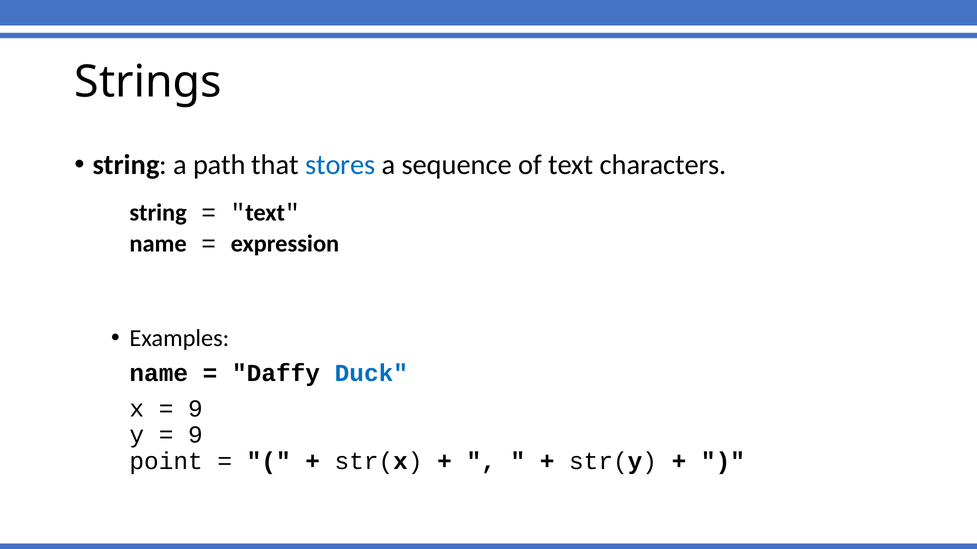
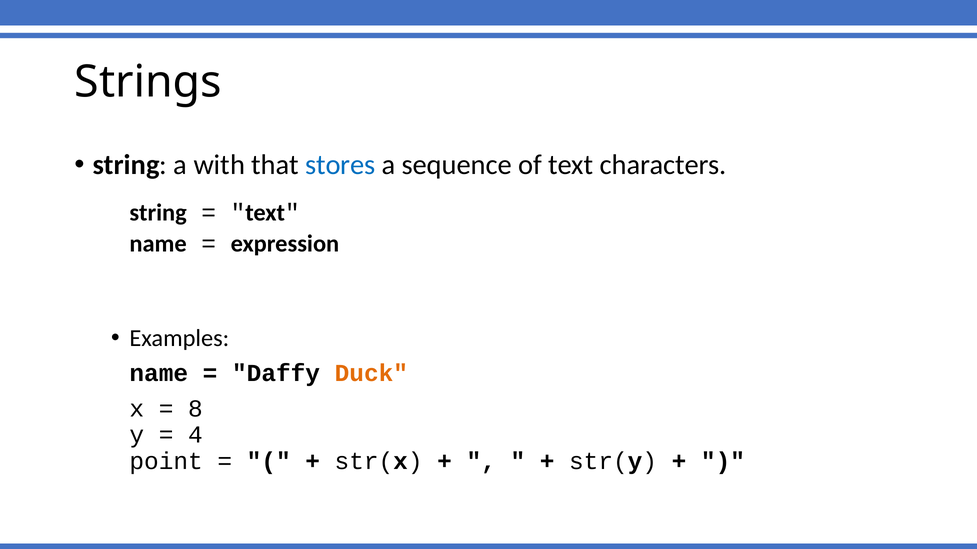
path: path -> with (219, 165)
Duck colour: blue -> orange (371, 374)
9: 9 -> 8 (195, 409)
9: 9 -> 4 (195, 435)
